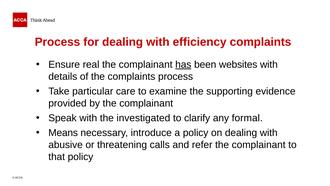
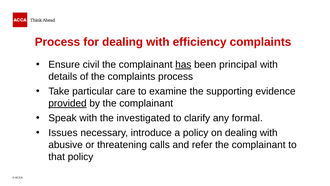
real: real -> civil (91, 64)
websites: websites -> principal (238, 64)
provided underline: none -> present (67, 103)
Means: Means -> Issues (63, 133)
